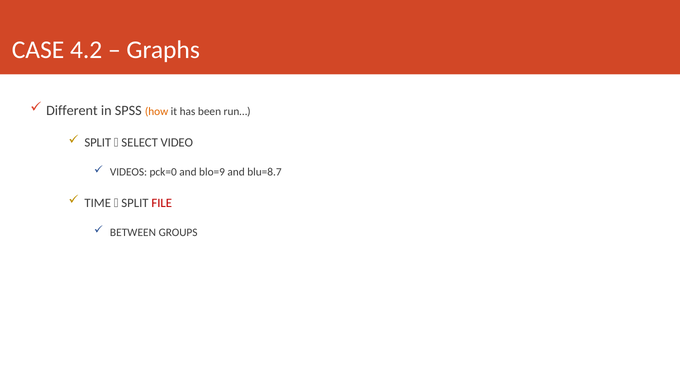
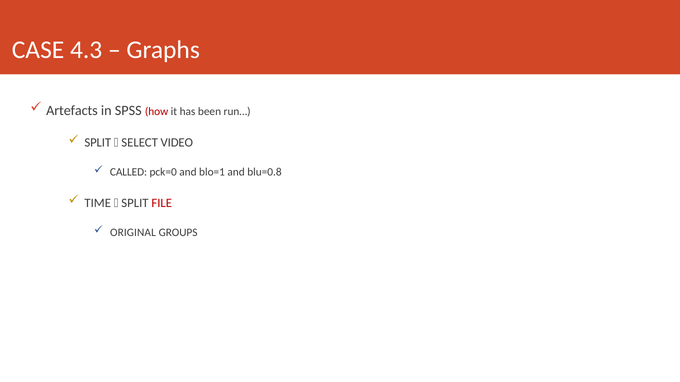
4.2: 4.2 -> 4.3 (86, 50)
Different: Different -> Artefacts (72, 111)
how colour: orange -> red (157, 112)
VIDEOS: VIDEOS -> CALLED (129, 172)
blo=9: blo=9 -> blo=1 (212, 172)
blu=8.7: blu=8.7 -> blu=0.8 (264, 172)
BETWEEN: BETWEEN -> ORIGINAL (133, 233)
